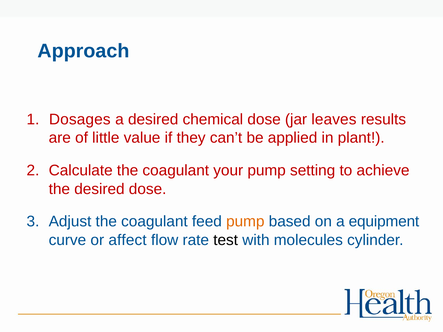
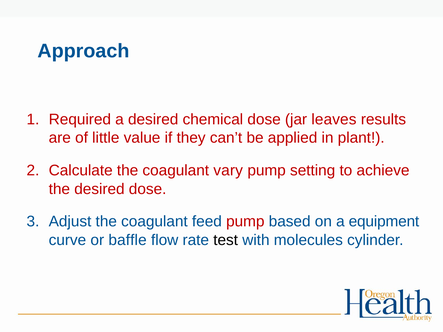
Dosages: Dosages -> Required (80, 120)
your: your -> vary (228, 171)
pump colour: orange -> red (245, 222)
affect: affect -> baffle (128, 240)
